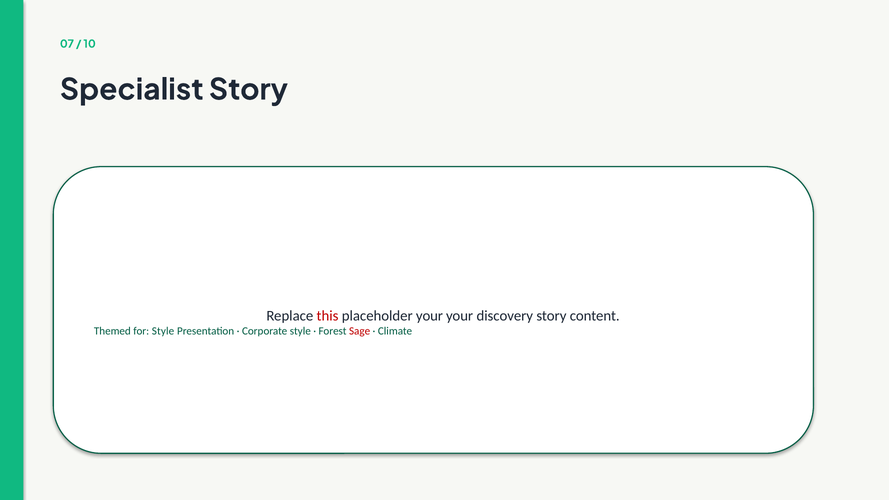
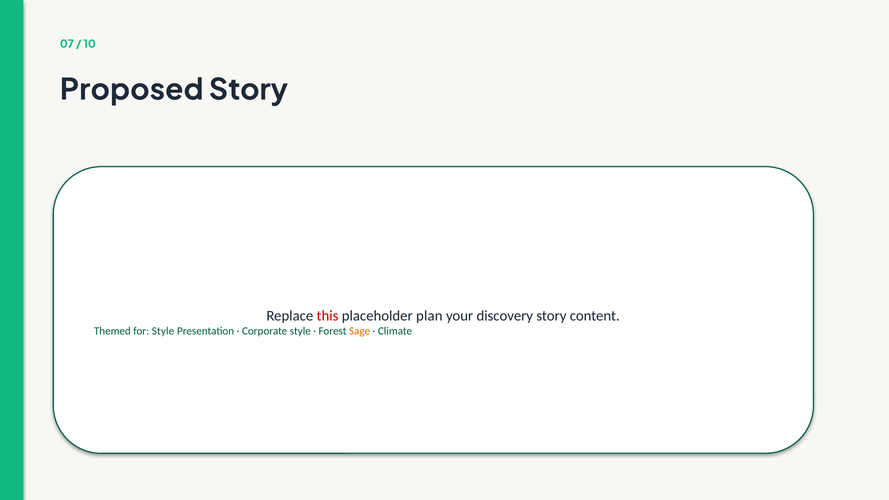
Specialist: Specialist -> Proposed (132, 90)
placeholder your: your -> plan (429, 316)
Sage colour: red -> orange (360, 331)
